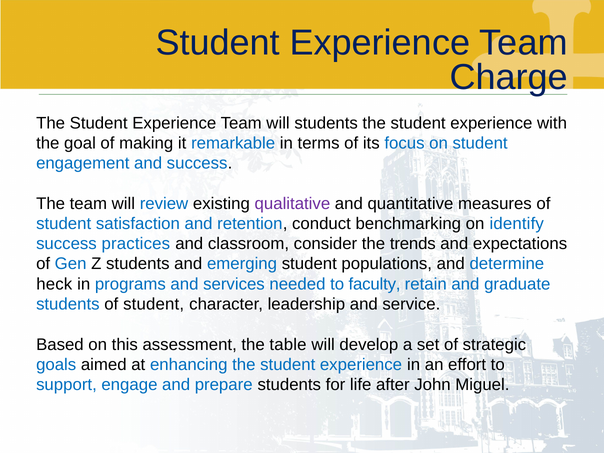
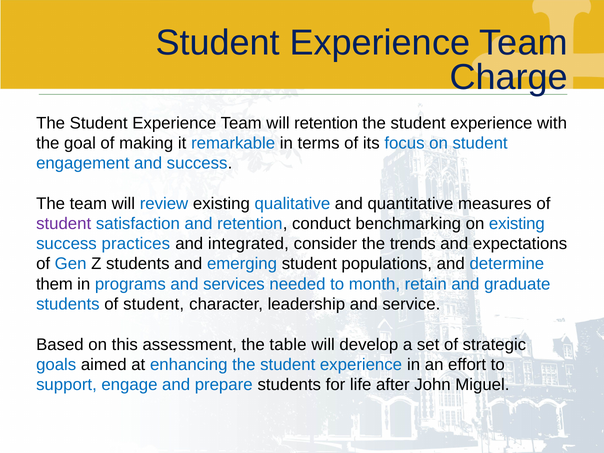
will students: students -> retention (326, 123)
qualitative colour: purple -> blue (292, 204)
student colour: blue -> purple (64, 224)
on identify: identify -> existing (517, 224)
classroom: classroom -> integrated (248, 244)
heck: heck -> them (54, 284)
faculty: faculty -> month (374, 284)
